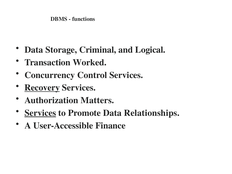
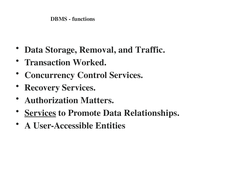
Criminal: Criminal -> Removal (98, 50)
Logical: Logical -> Traffic (150, 50)
Recovery underline: present -> none (42, 88)
Finance: Finance -> Entities (110, 126)
